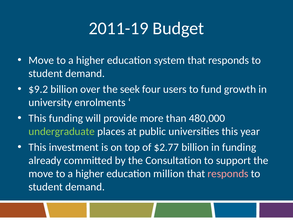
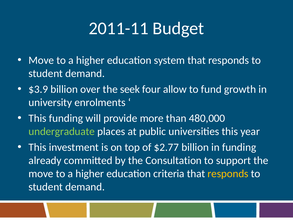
2011-19: 2011-19 -> 2011-11 (119, 28)
$9.2: $9.2 -> $3.9 (38, 89)
users: users -> allow (175, 89)
million: million -> criteria (169, 173)
responds colour: pink -> yellow (228, 173)
